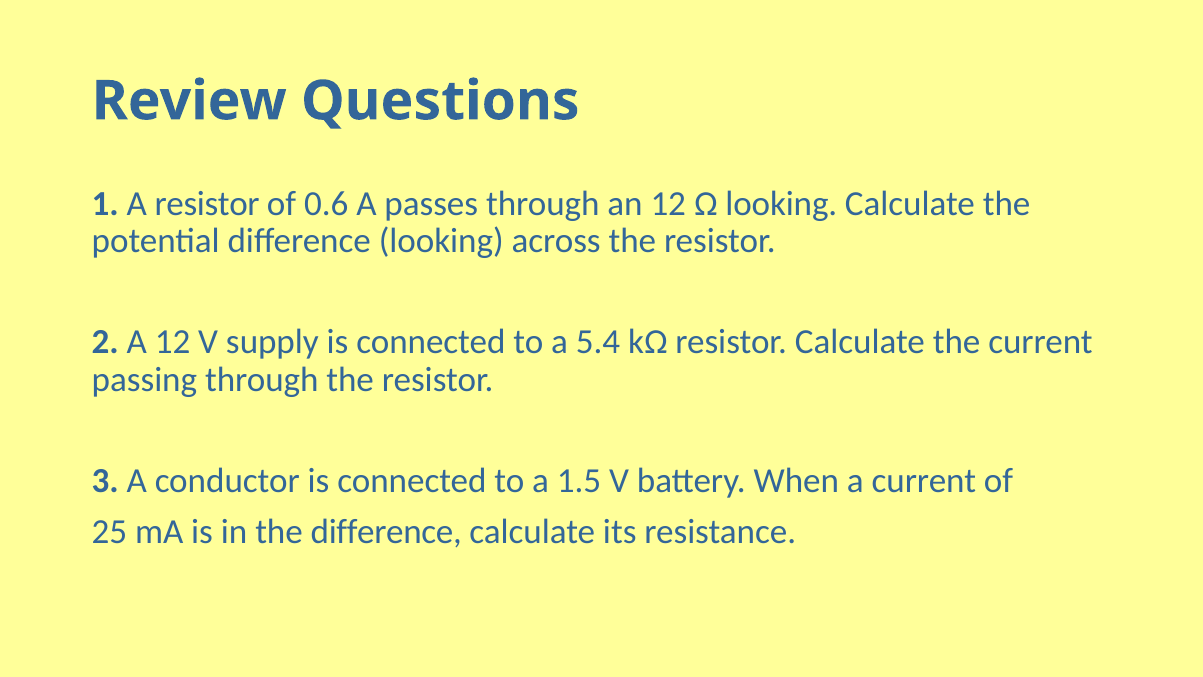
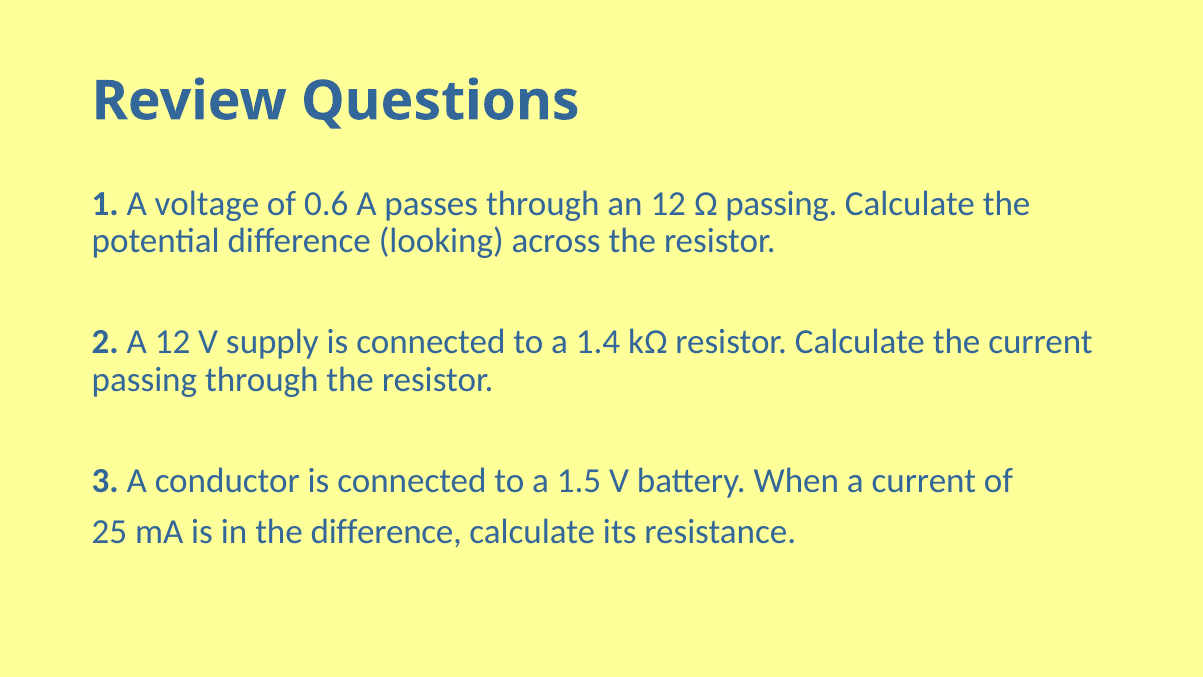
A resistor: resistor -> voltage (207, 203)
Ω looking: looking -> passing (781, 203)
5.4: 5.4 -> 1.4 (598, 342)
